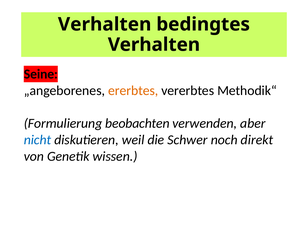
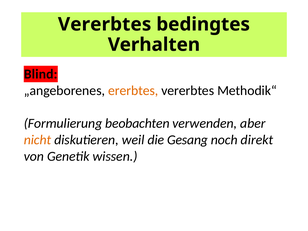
Verhalten: Verhalten -> Vererbtes (105, 24)
Seine: Seine -> Blind (41, 74)
nicht colour: blue -> orange (38, 140)
Schwer: Schwer -> Gesang (188, 140)
